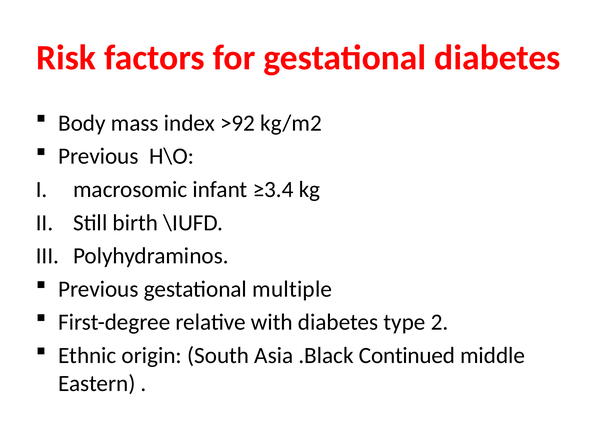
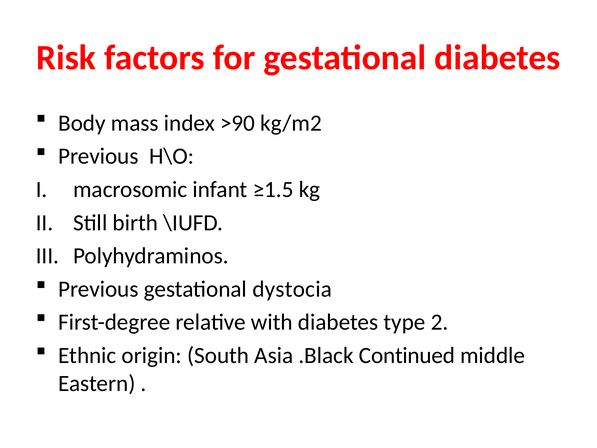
>92: >92 -> >90 (238, 123)
≥3.4: ≥3.4 -> ≥1.5 (273, 189)
multiple: multiple -> dystocia (292, 289)
